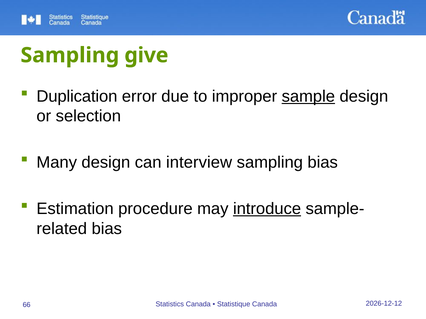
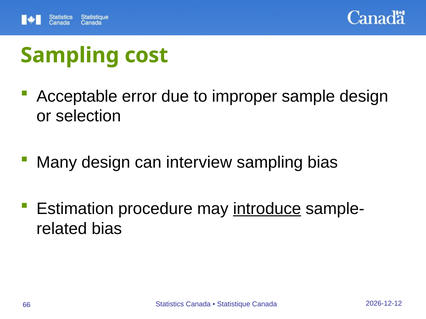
give: give -> cost (146, 55)
Duplication: Duplication -> Acceptable (77, 96)
sample underline: present -> none (308, 96)
